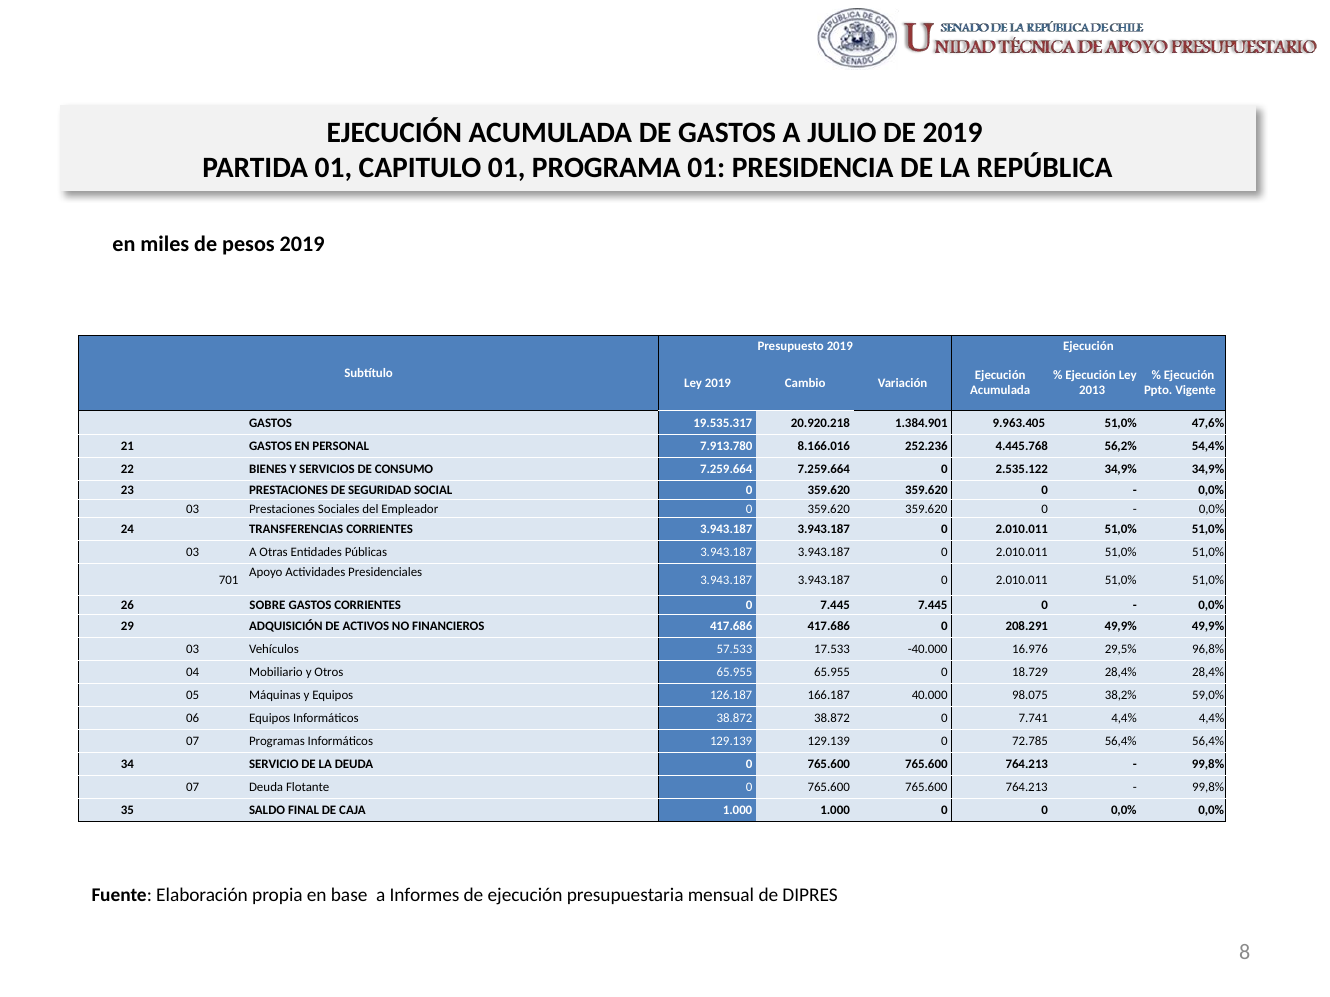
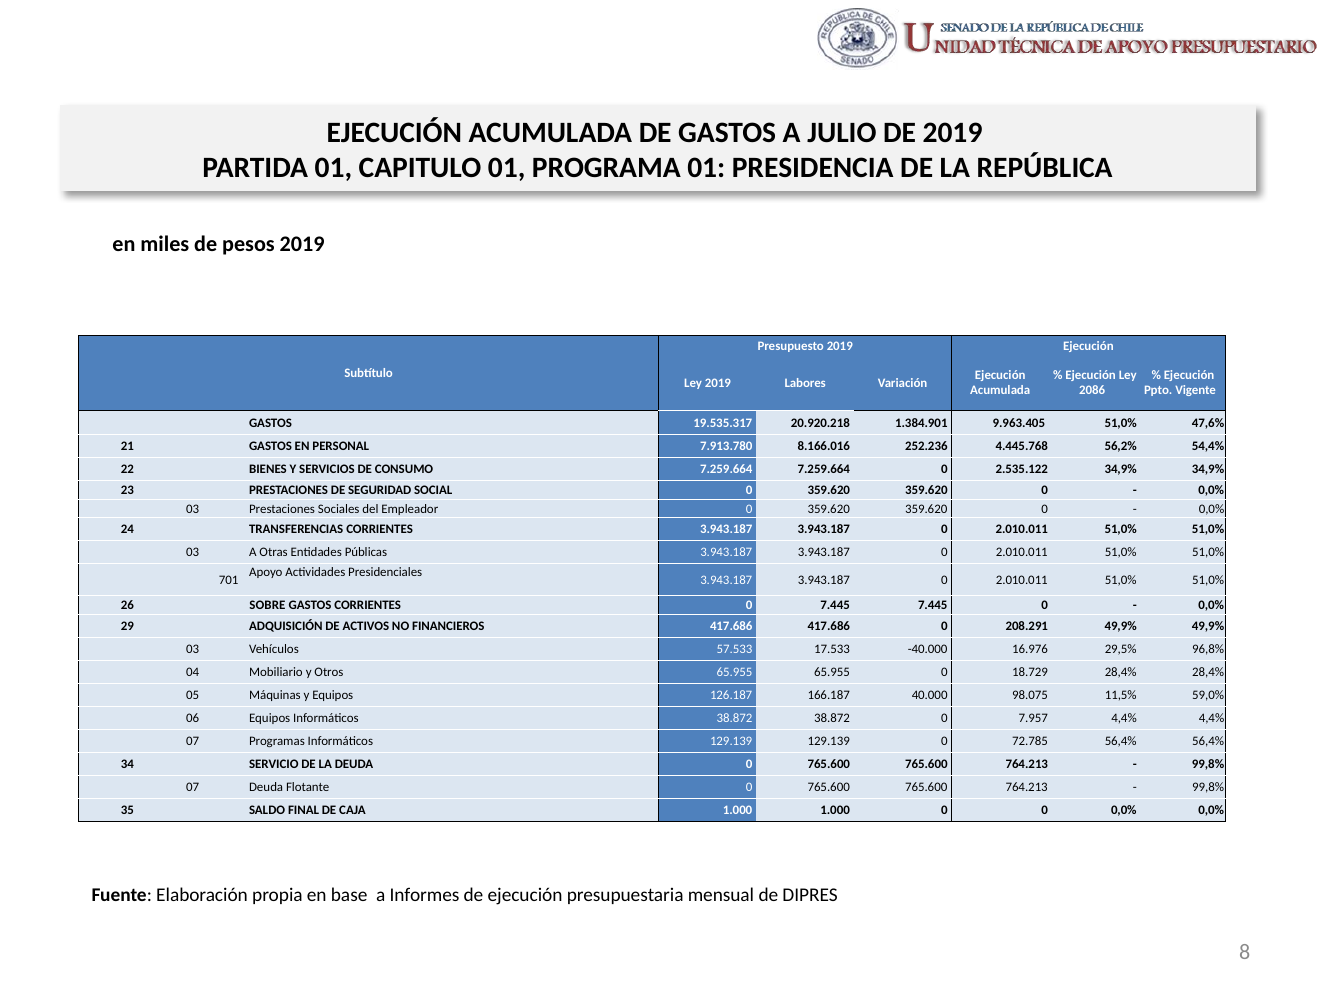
Cambio: Cambio -> Labores (805, 383)
2013: 2013 -> 2086 (1092, 391)
38,2%: 38,2% -> 11,5% (1121, 696)
7.741: 7.741 -> 7.957 (1033, 719)
